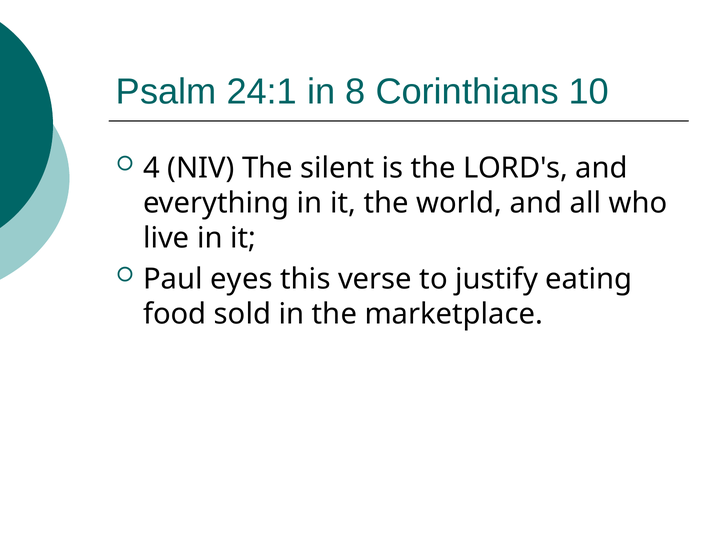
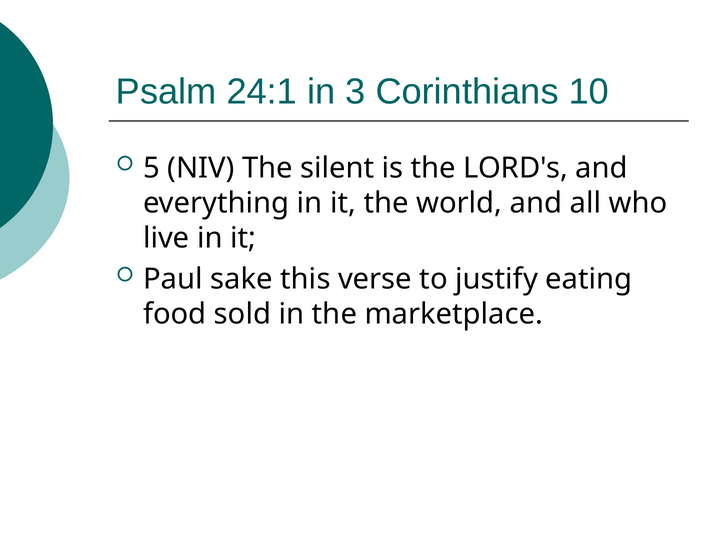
8: 8 -> 3 (355, 92)
4: 4 -> 5 (151, 168)
eyes: eyes -> sake (242, 279)
